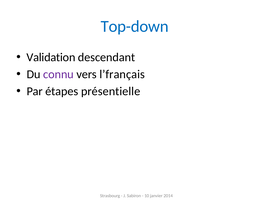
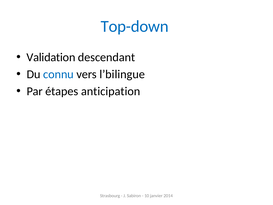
connu colour: purple -> blue (58, 74)
l’français: l’français -> l’bilingue (122, 74)
présentielle: présentielle -> anticipation (111, 91)
